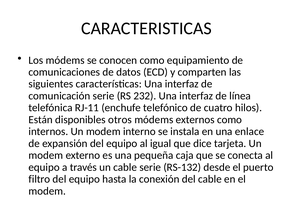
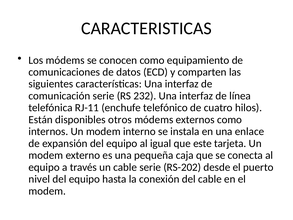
dice: dice -> este (202, 143)
RS-132: RS-132 -> RS-202 (182, 167)
filtro: filtro -> nivel (39, 179)
